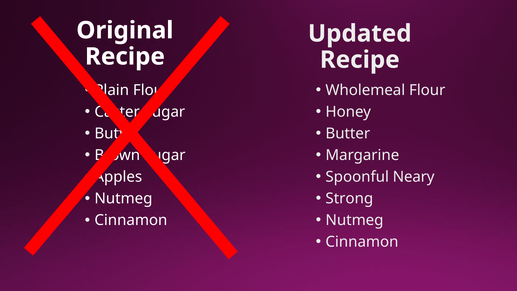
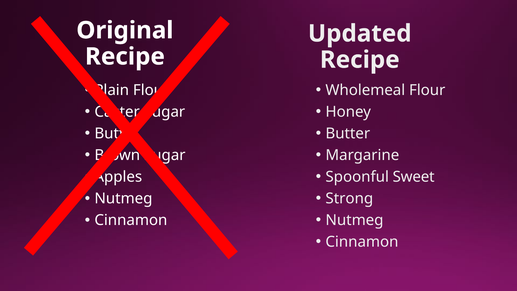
Neary: Neary -> Sweet (414, 177)
